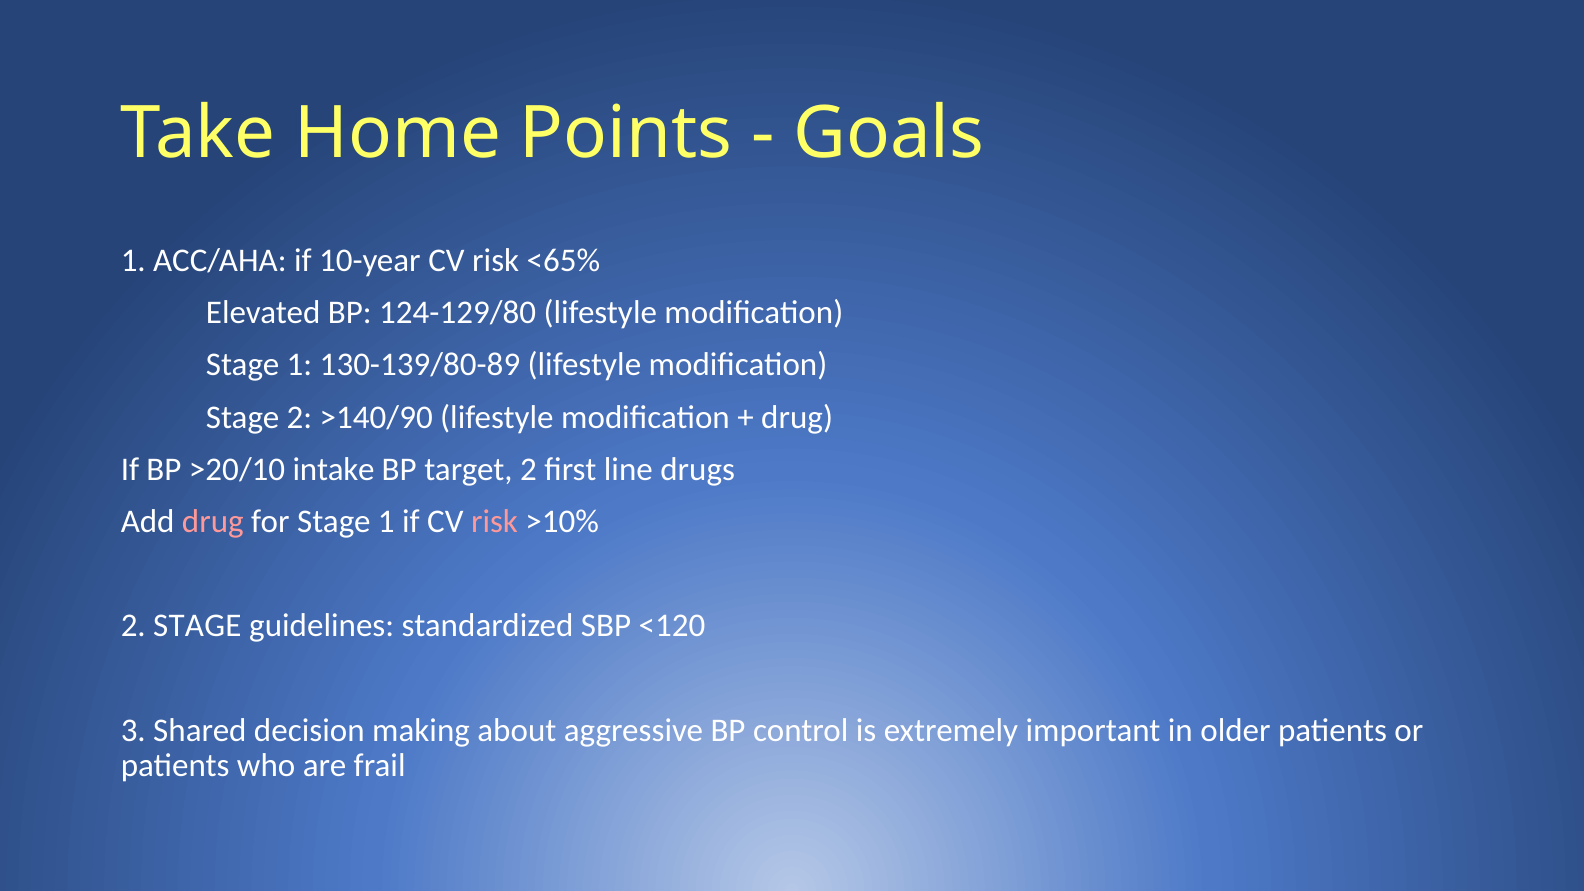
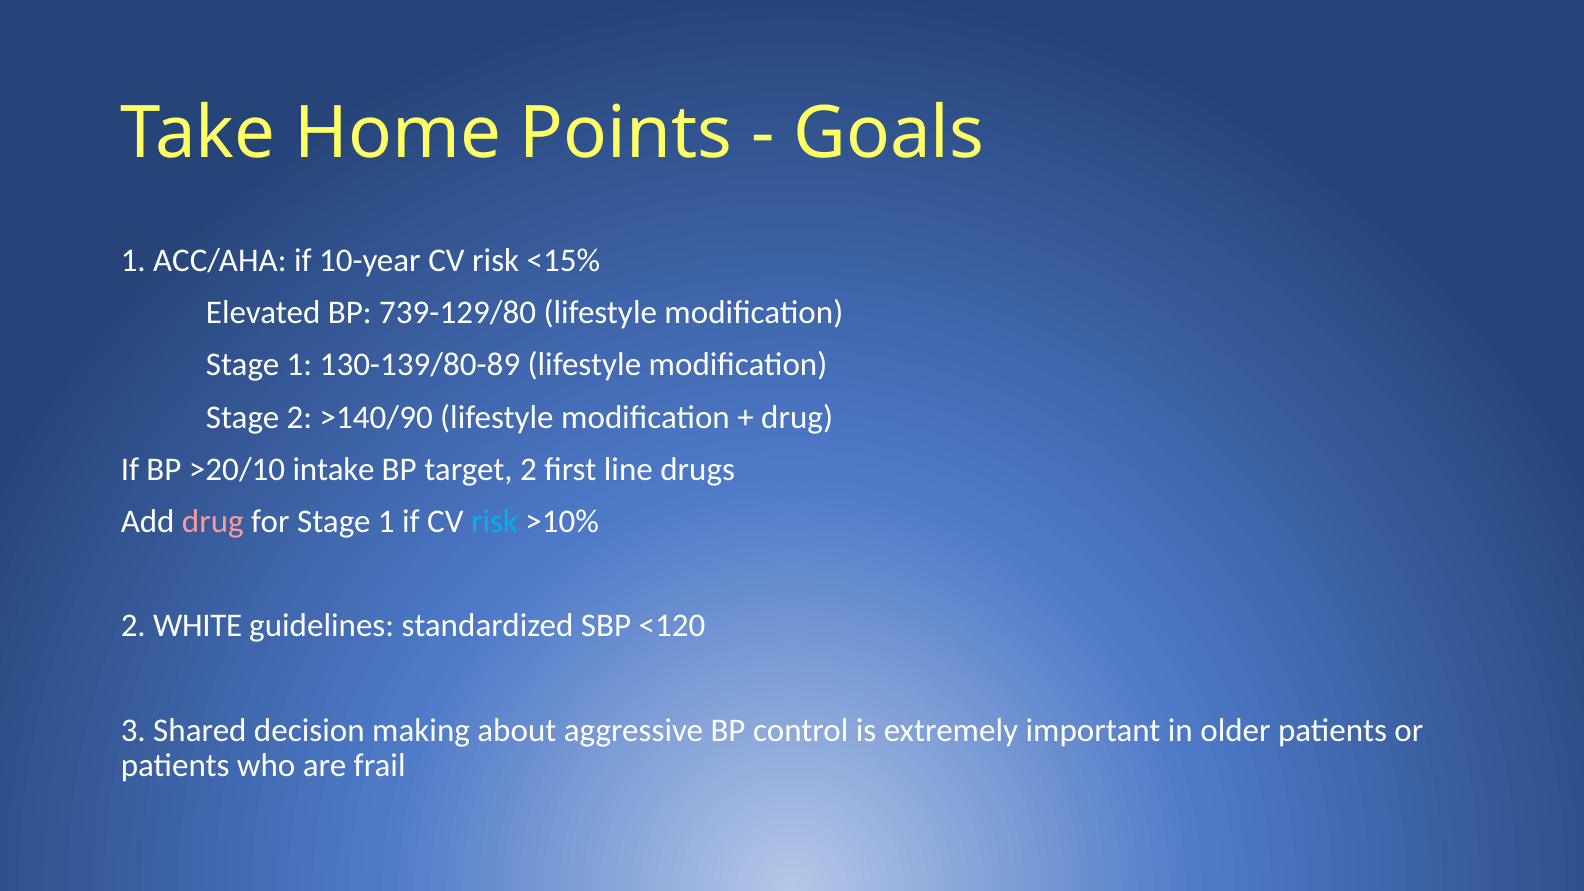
<65%: <65% -> <15% (563, 261)
124-129/80: 124-129/80 -> 739-129/80 (458, 313)
risk colour: pink -> light blue (495, 521)
2 STAGE: STAGE -> WHITE (198, 626)
